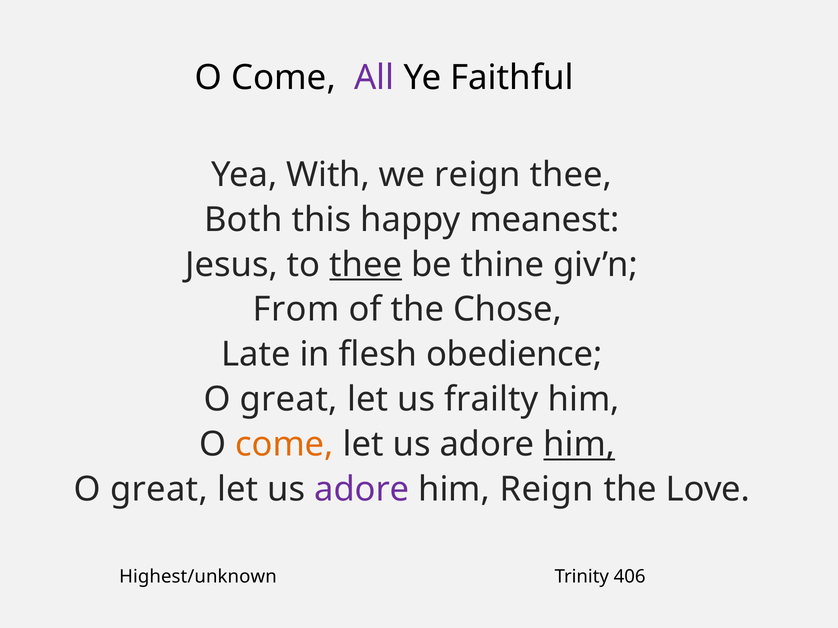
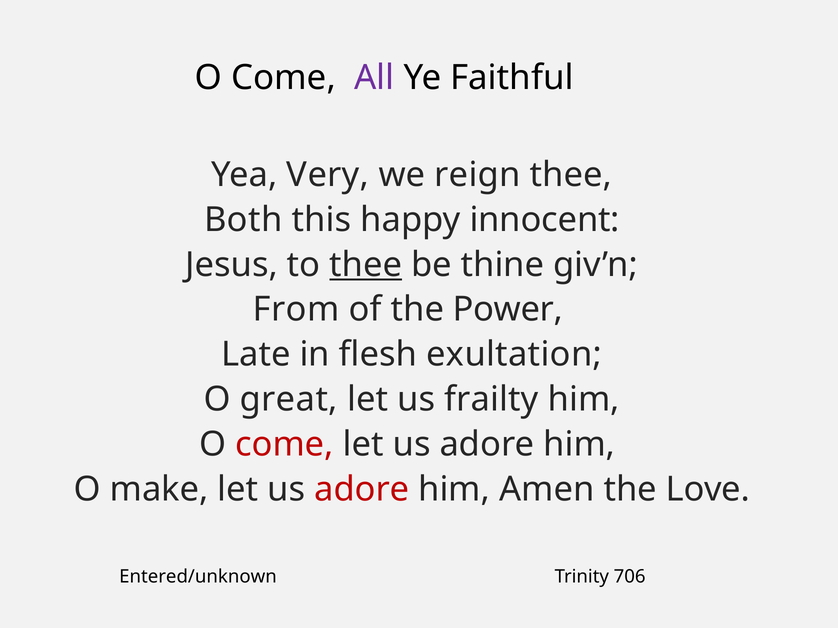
With: With -> Very (328, 175)
meanest: meanest -> innocent (545, 220)
Chose: Chose -> Power (508, 310)
obedience: obedience -> exultation (514, 355)
come colour: orange -> red (284, 445)
him underline: present -> none (579, 445)
great: great -> make (159, 490)
adore colour: purple -> red (362, 490)
him Reign: Reign -> Amen (547, 490)
Highest/unknown: Highest/unknown -> Entered/unknown (198, 577)
406: 406 -> 706 (630, 577)
